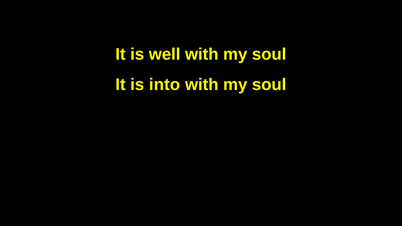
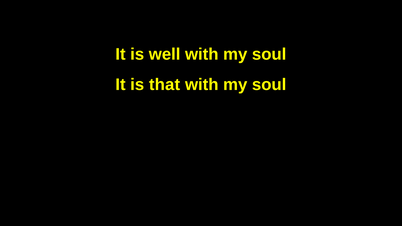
into: into -> that (165, 85)
